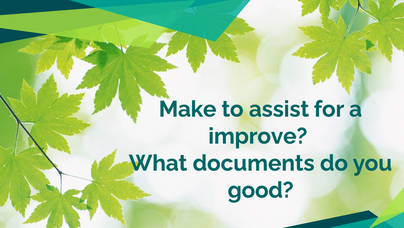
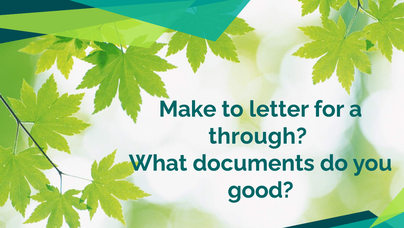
assist: assist -> letter (279, 109)
improve: improve -> through (258, 136)
